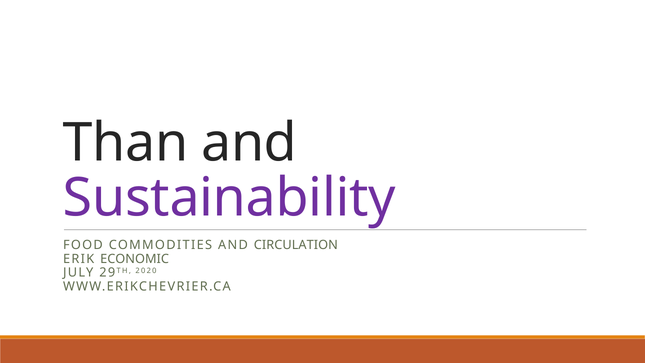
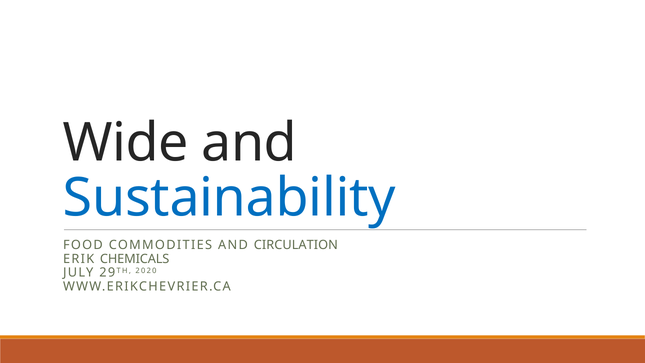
Than: Than -> Wide (126, 143)
Sustainability colour: purple -> blue (229, 198)
ECONOMIC: ECONOMIC -> CHEMICALS (135, 259)
